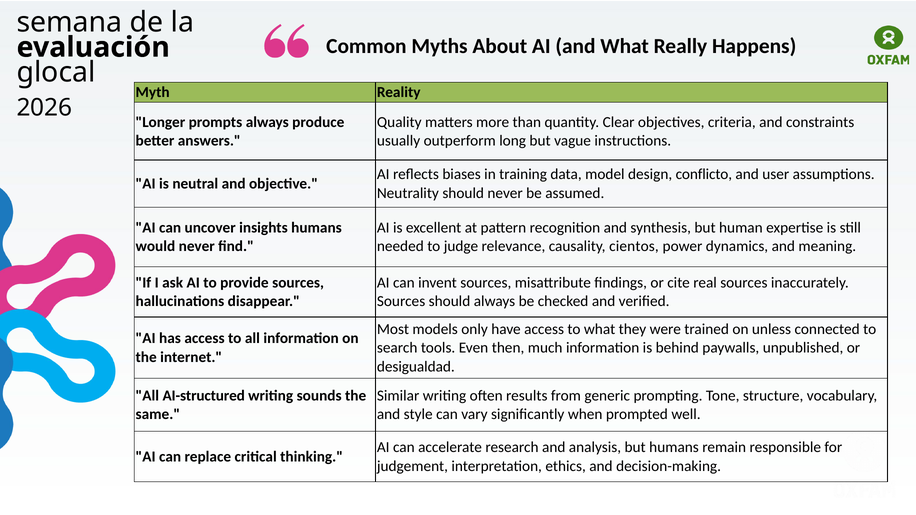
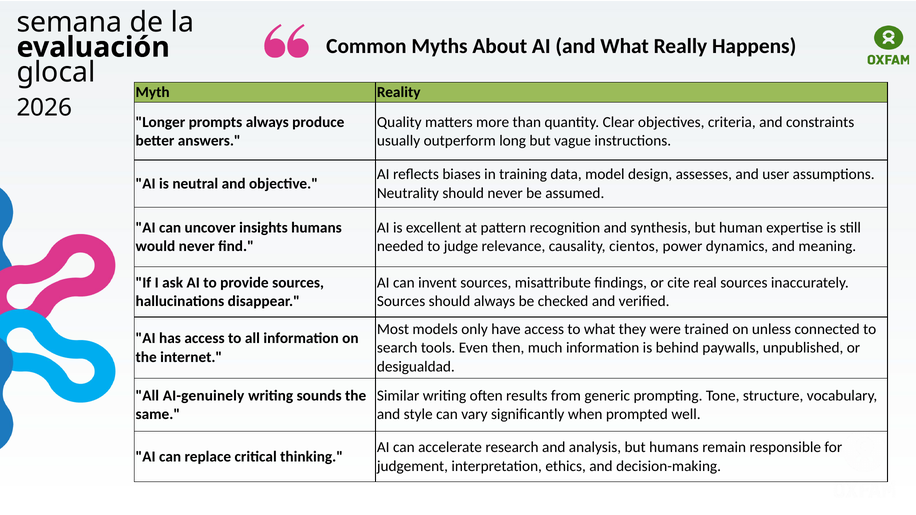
conflicto: conflicto -> assesses (704, 174)
AI-structured: AI-structured -> AI-genuinely (204, 396)
